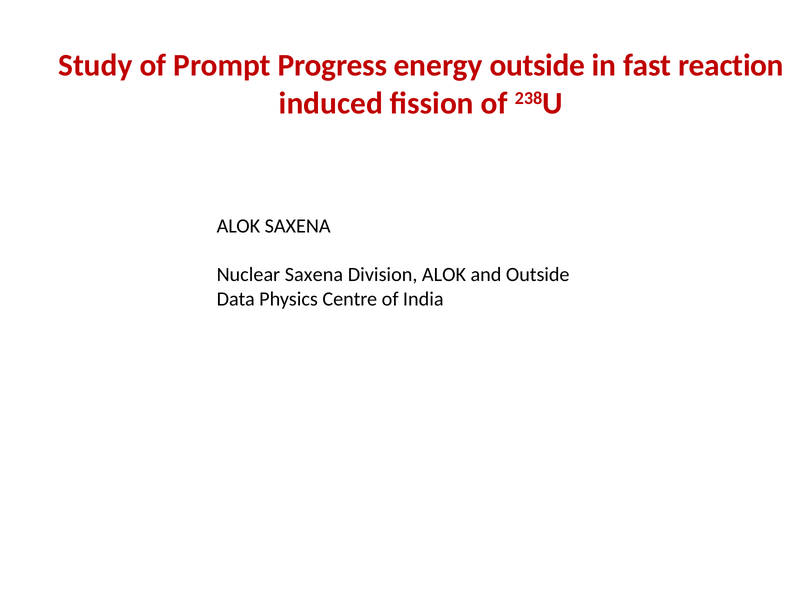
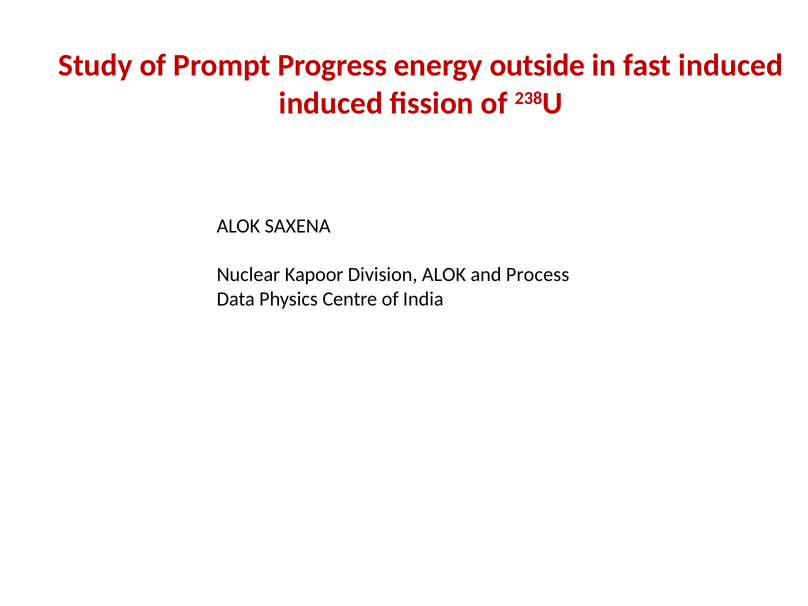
fast reaction: reaction -> induced (731, 65)
Nuclear Saxena: Saxena -> Kapoor (314, 275)
and Outside: Outside -> Process (538, 275)
